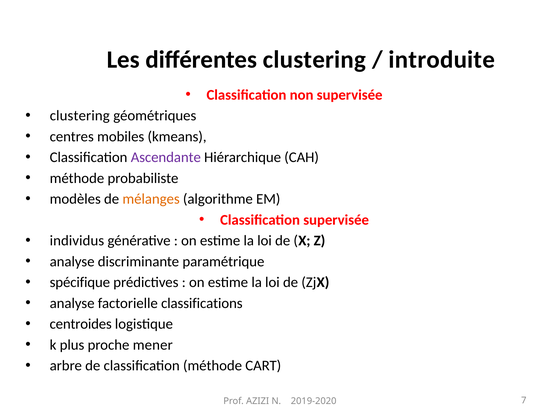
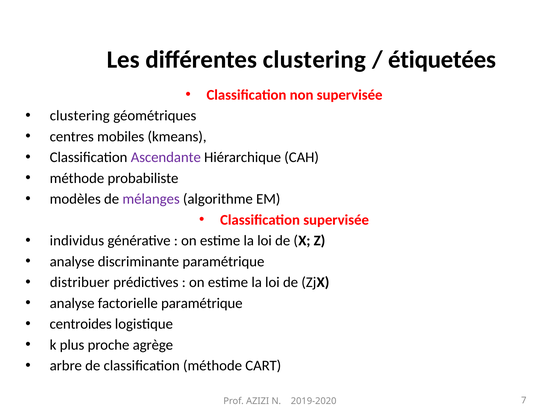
introduite: introduite -> étiquetées (442, 60)
mélanges colour: orange -> purple (151, 199)
spécifique: spécifique -> distribuer (80, 282)
factorielle classifications: classifications -> paramétrique (202, 303)
mener: mener -> agrège (153, 345)
